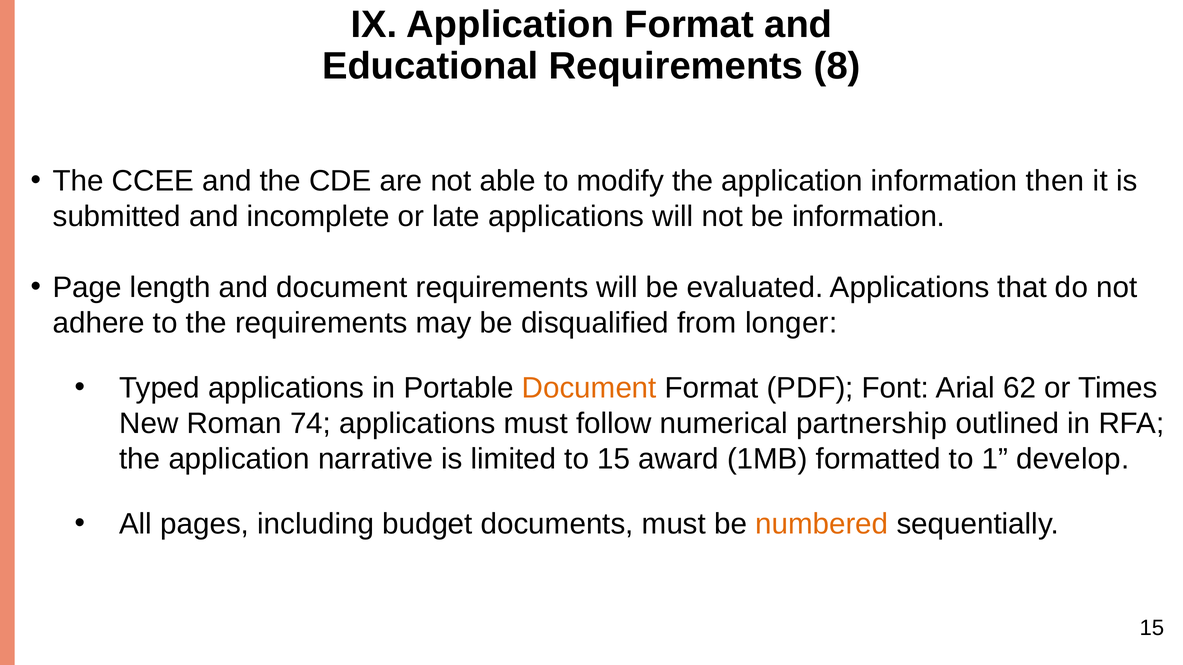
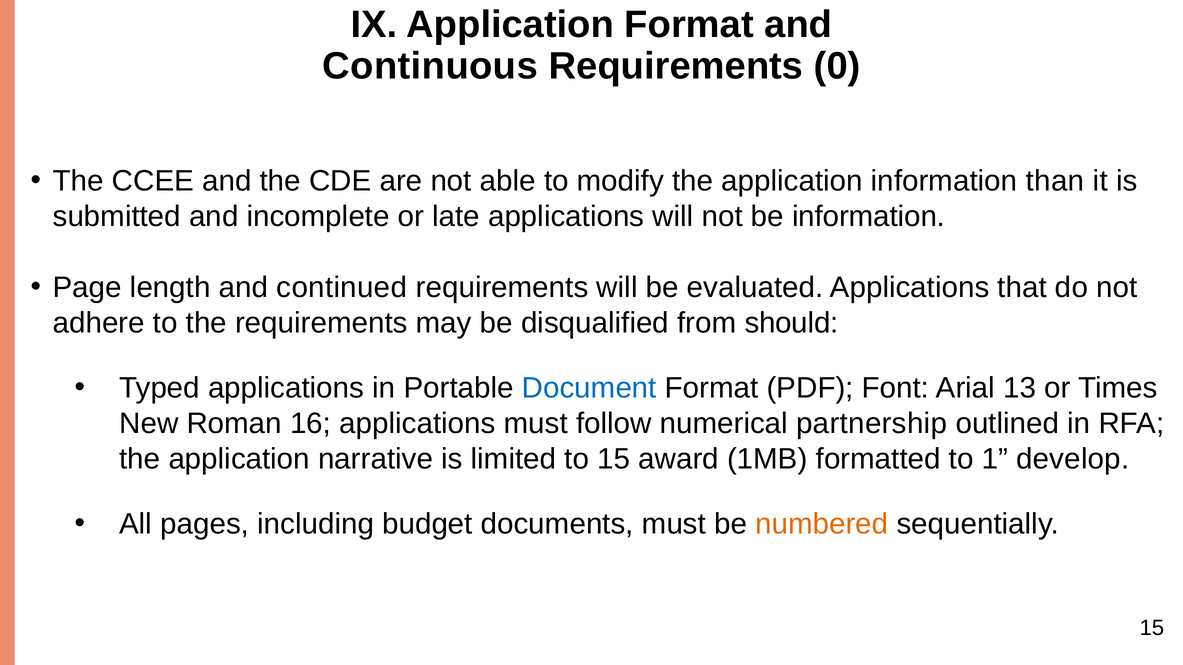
Educational: Educational -> Continuous (430, 66)
8: 8 -> 0 (837, 66)
then: then -> than (1055, 181)
and document: document -> continued (342, 288)
longer: longer -> should (791, 323)
Document colour: orange -> blue (589, 388)
62: 62 -> 13 (1020, 388)
74: 74 -> 16 (311, 424)
